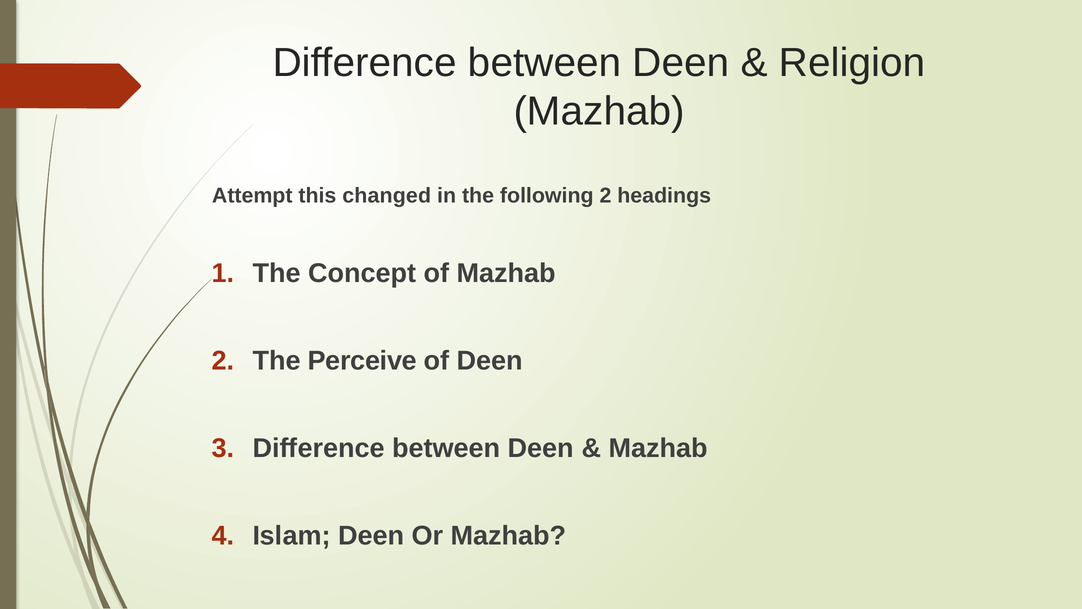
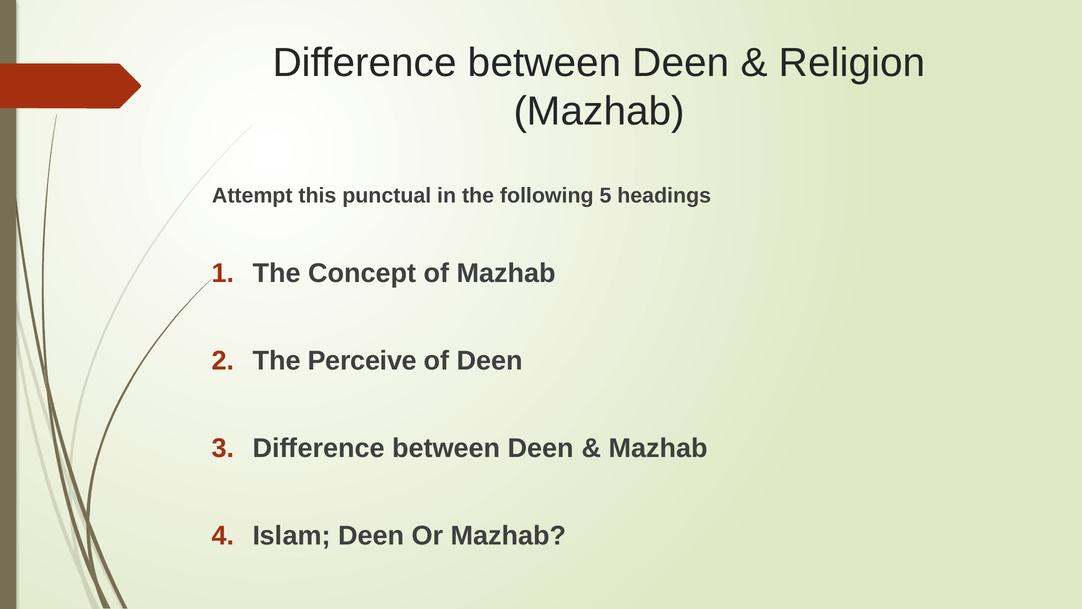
changed: changed -> punctual (387, 196)
following 2: 2 -> 5 (606, 196)
